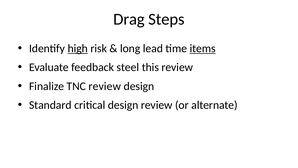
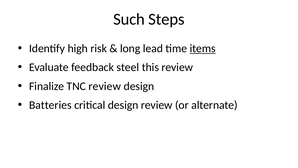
Drag: Drag -> Such (129, 19)
high underline: present -> none (78, 48)
Standard: Standard -> Batteries (50, 105)
